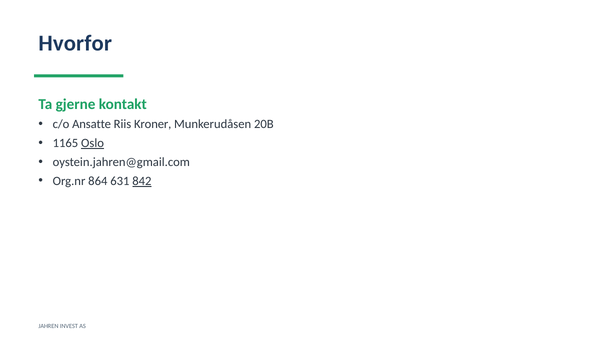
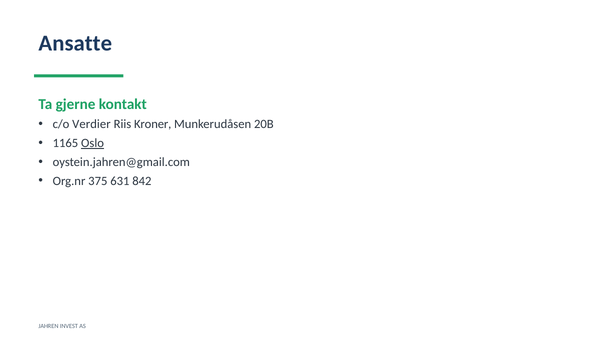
Hvorfor: Hvorfor -> Ansatte (75, 43)
Ansatte: Ansatte -> Verdier (91, 124)
864: 864 -> 375 (98, 181)
842 underline: present -> none (142, 181)
